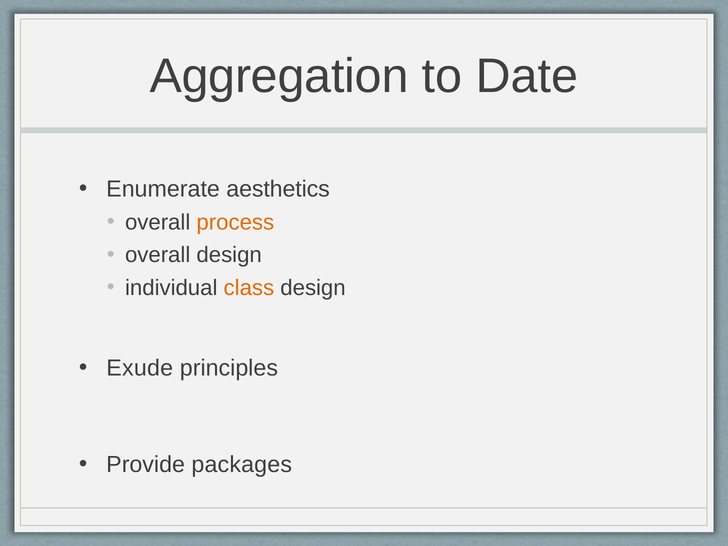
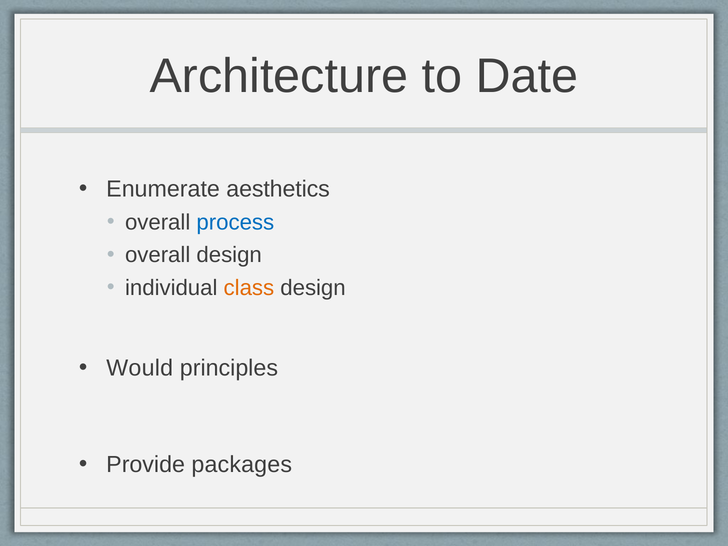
Aggregation: Aggregation -> Architecture (279, 76)
process colour: orange -> blue (235, 222)
Exude: Exude -> Would (140, 368)
